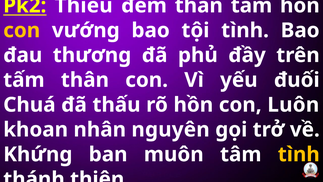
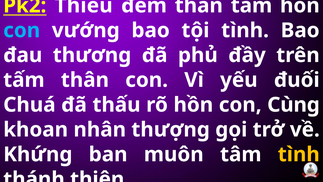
con colour: yellow -> light blue (22, 30)
Luôn: Luôn -> Cùng (293, 105)
nguyên: nguyên -> thượng (171, 129)
